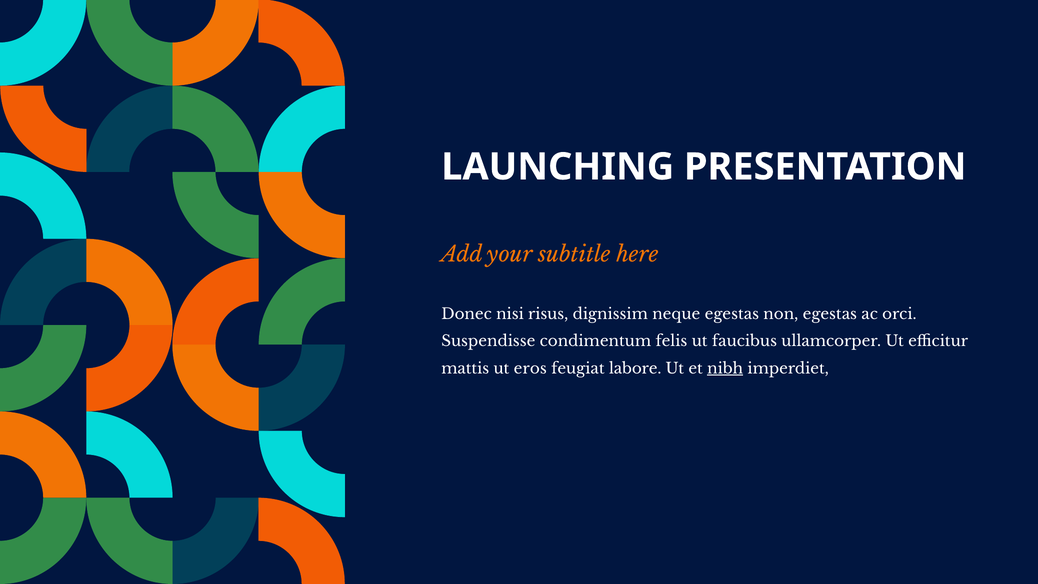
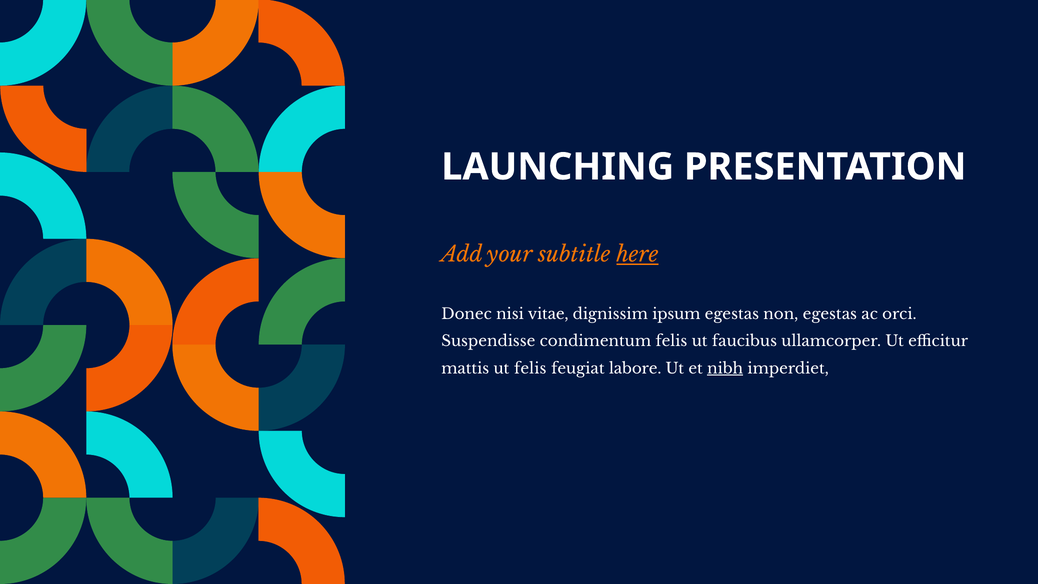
here underline: none -> present (638, 255)
risus: risus -> vitae (548, 314)
neque: neque -> ipsum (676, 314)
ut eros: eros -> felis (530, 369)
